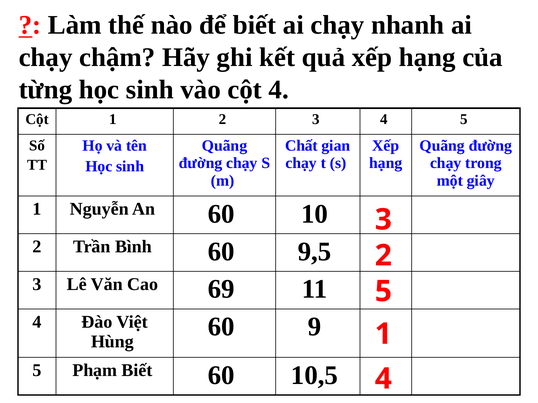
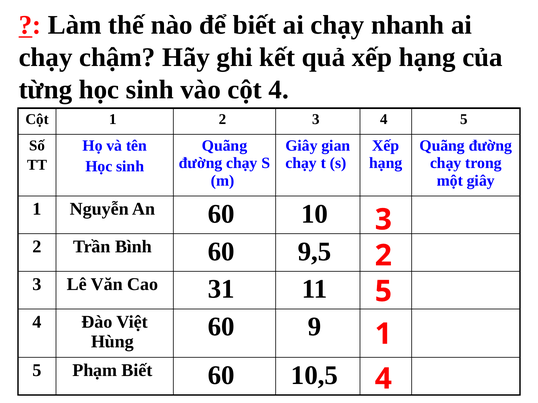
Chất: Chất -> Giây (301, 146)
69: 69 -> 31 (221, 289)
